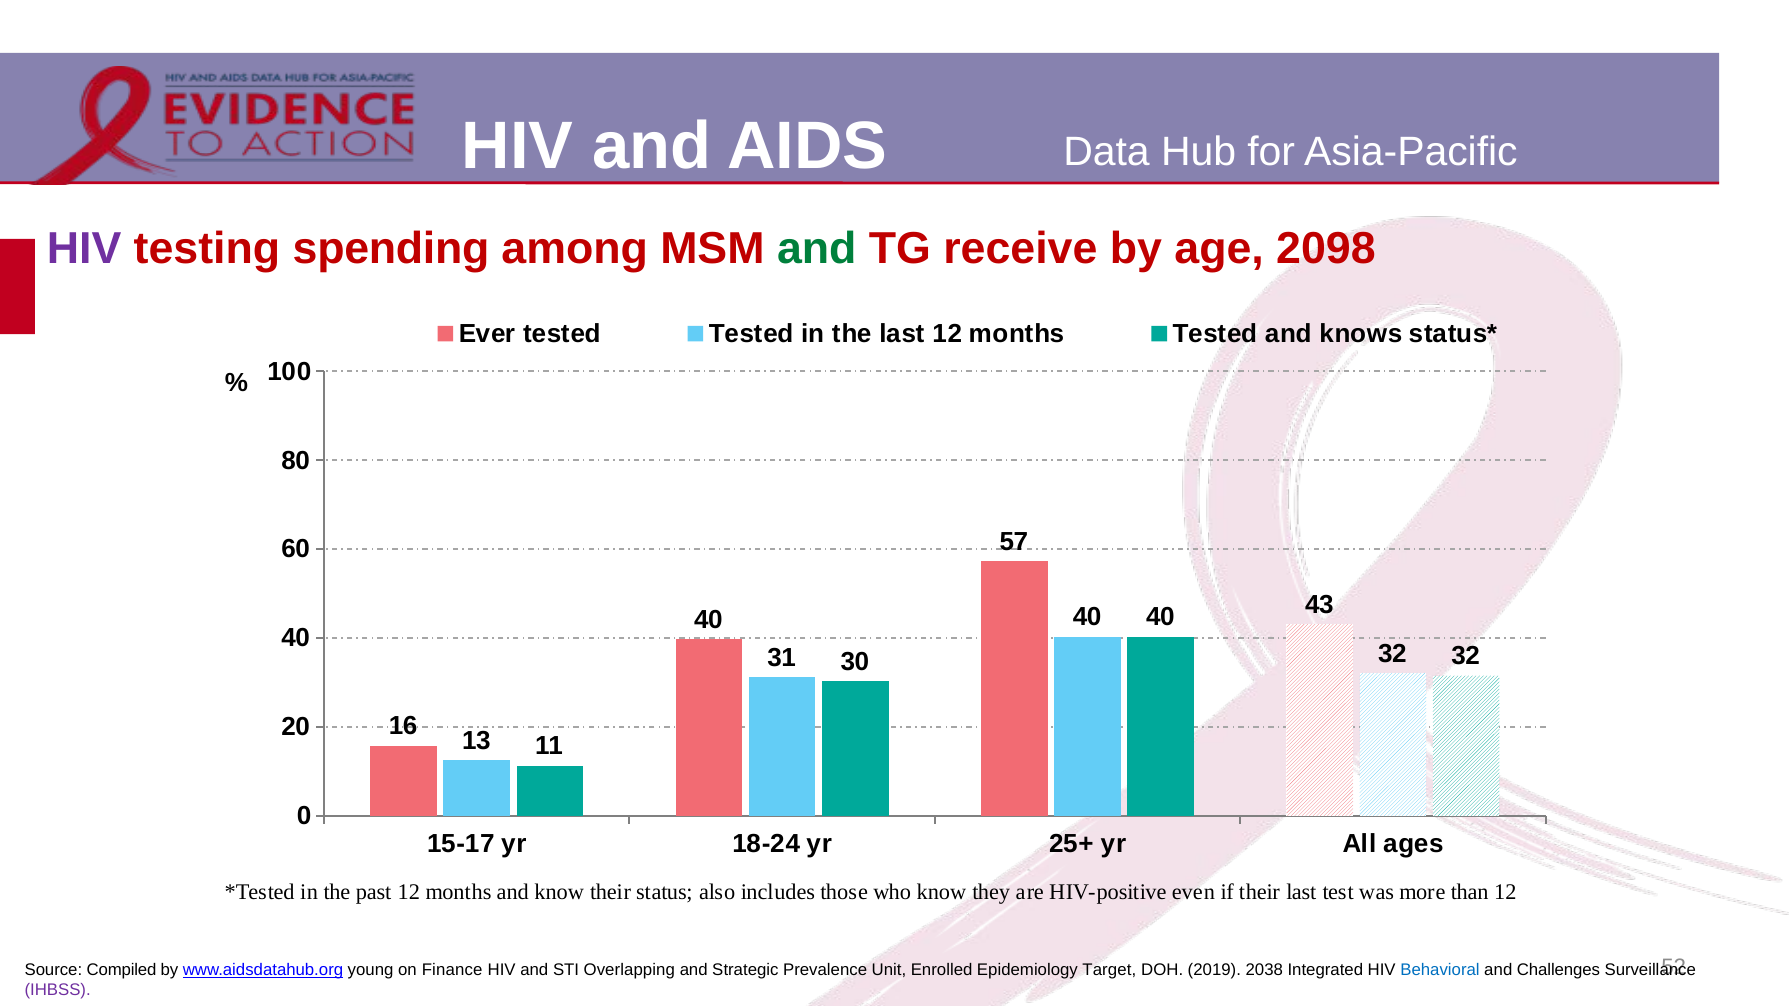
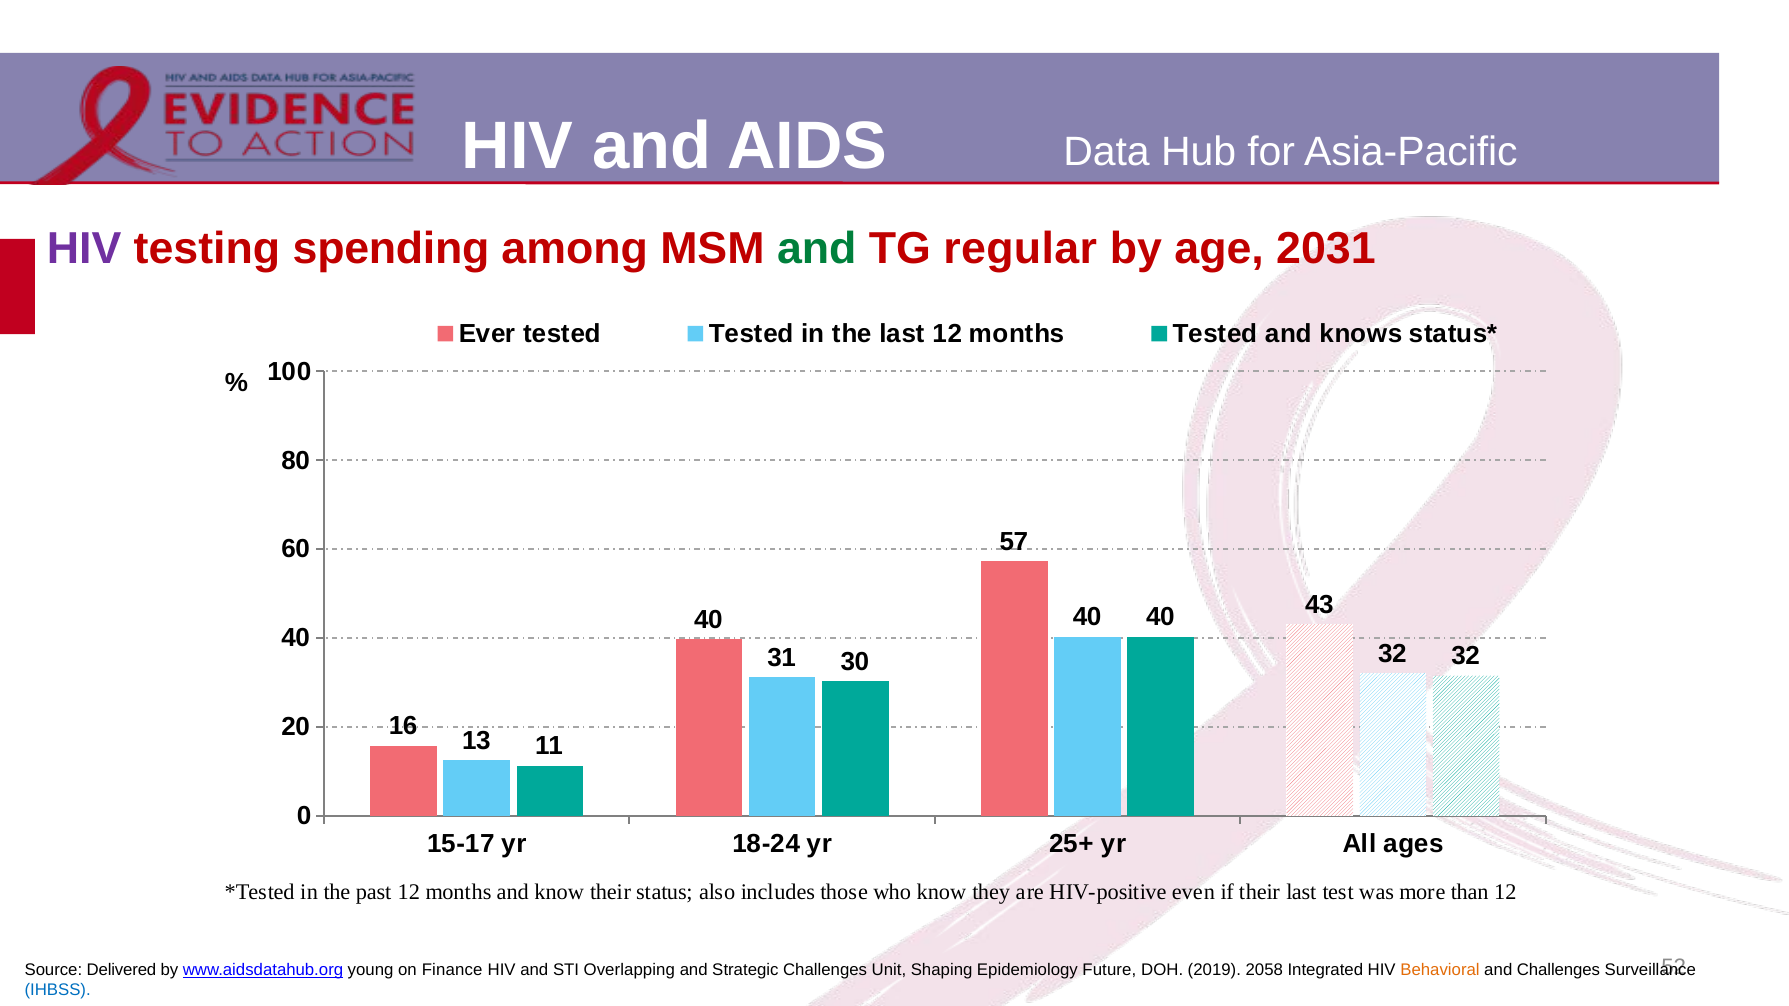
receive: receive -> regular (1020, 249)
2098: 2098 -> 2031 (1326, 249)
Compiled: Compiled -> Delivered (122, 970)
Strategic Prevalence: Prevalence -> Challenges (825, 970)
Enrolled: Enrolled -> Shaping (942, 970)
Target: Target -> Future (1109, 970)
2038: 2038 -> 2058 (1264, 970)
Behavioral colour: blue -> orange (1440, 970)
IHBSS colour: purple -> blue (58, 990)
